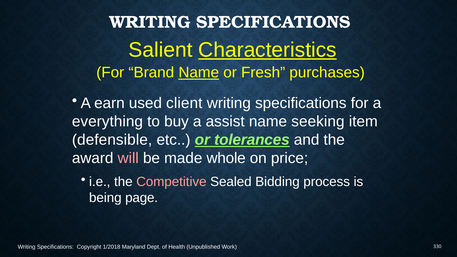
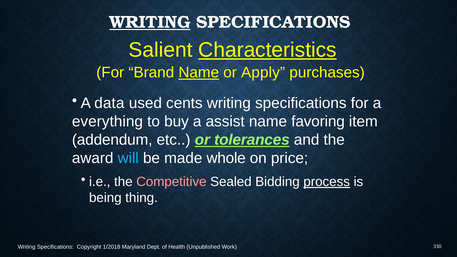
WRITING underline: none -> present (150, 22)
Fresh: Fresh -> Apply (263, 73)
earn: earn -> data (109, 103)
client: client -> cents (184, 103)
seeking: seeking -> favoring (318, 122)
defensible: defensible -> addendum (112, 140)
will colour: pink -> light blue (128, 158)
process underline: none -> present (327, 182)
page: page -> thing (142, 198)
